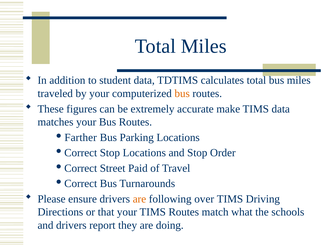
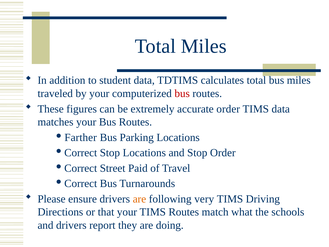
bus colour: orange -> red (182, 93)
accurate make: make -> order (228, 109)
over: over -> very (204, 199)
